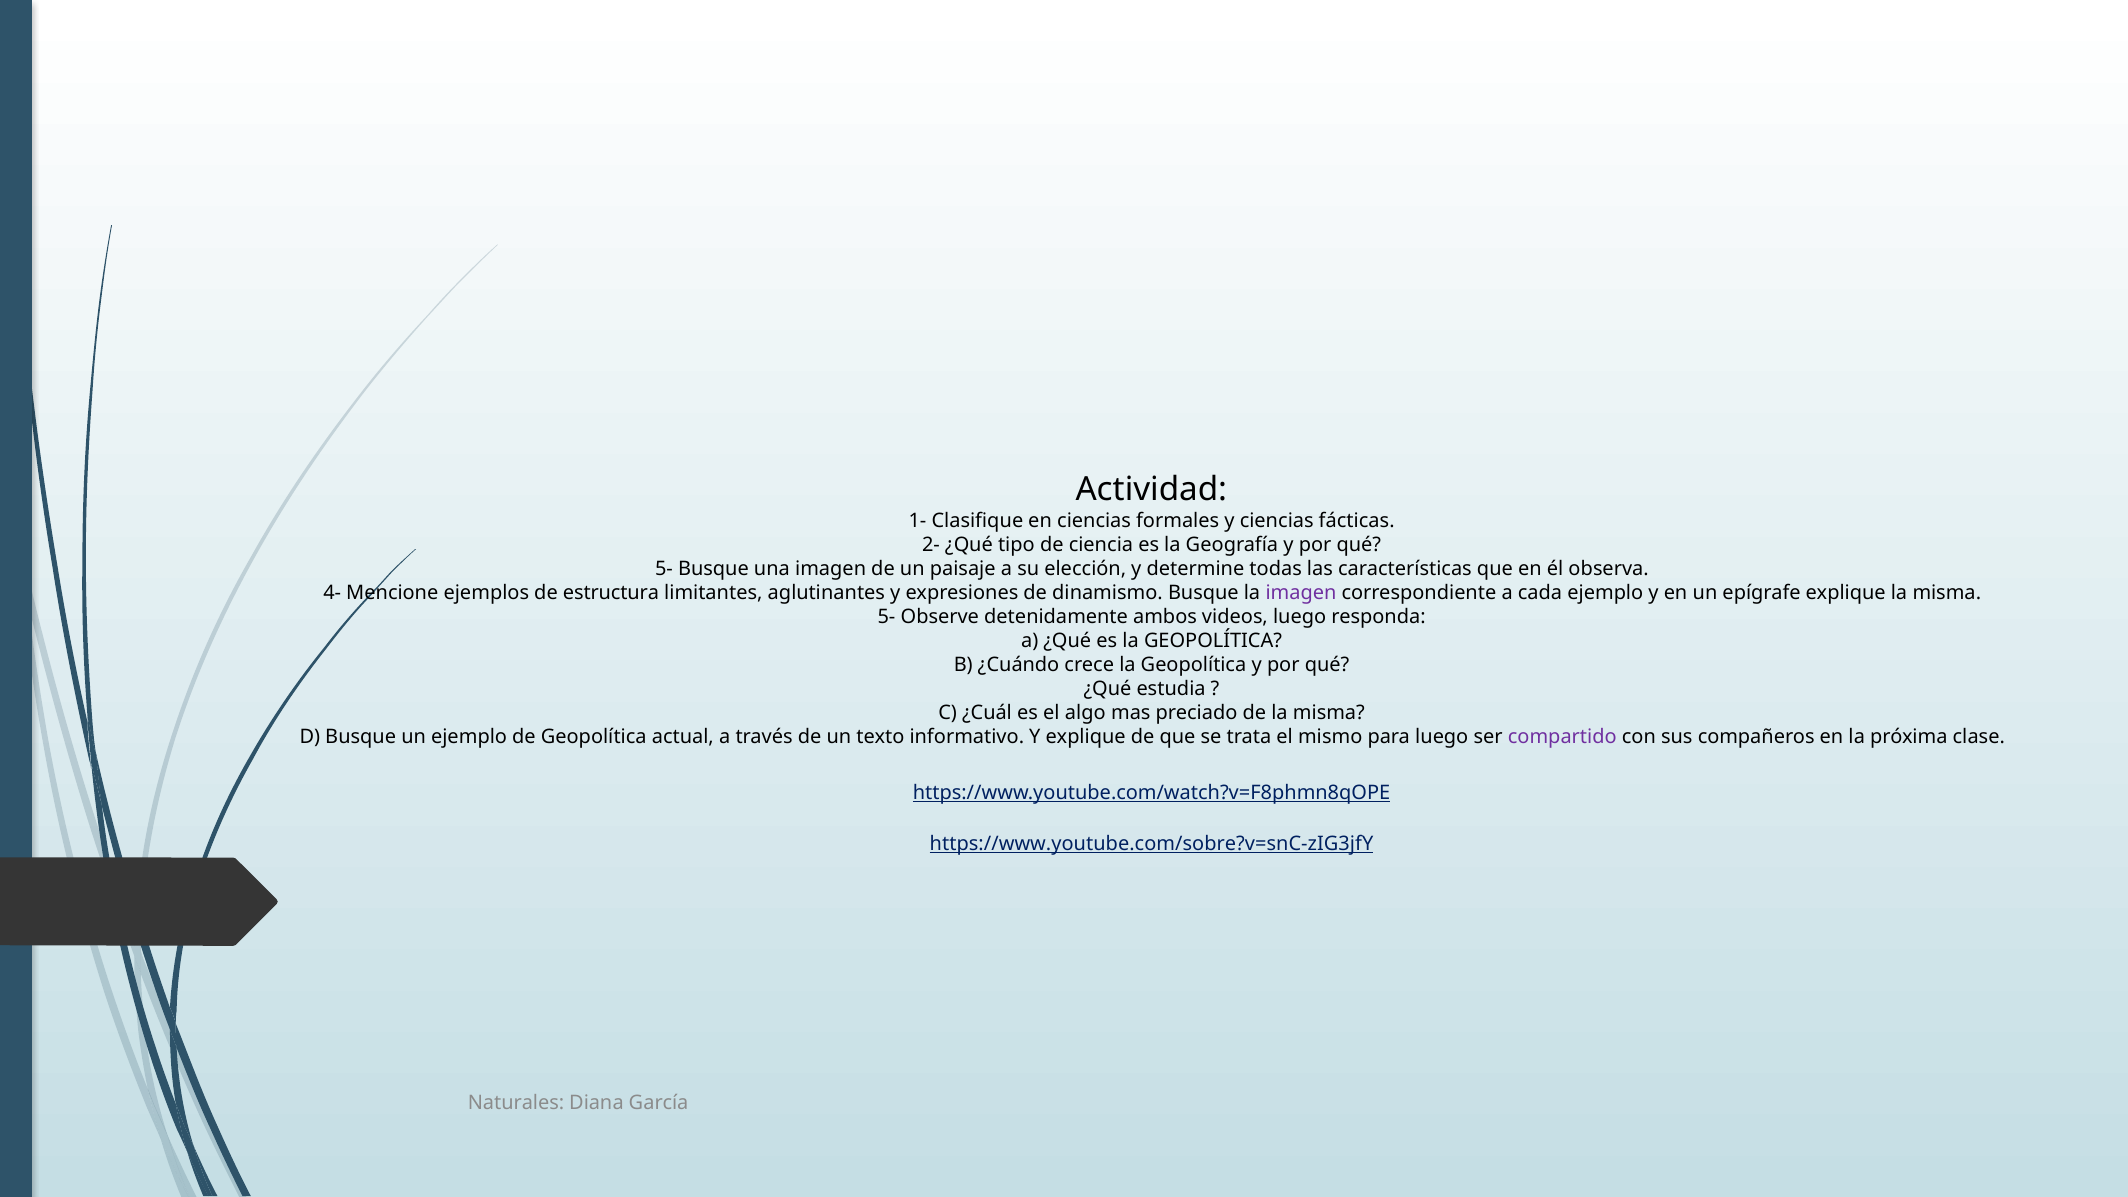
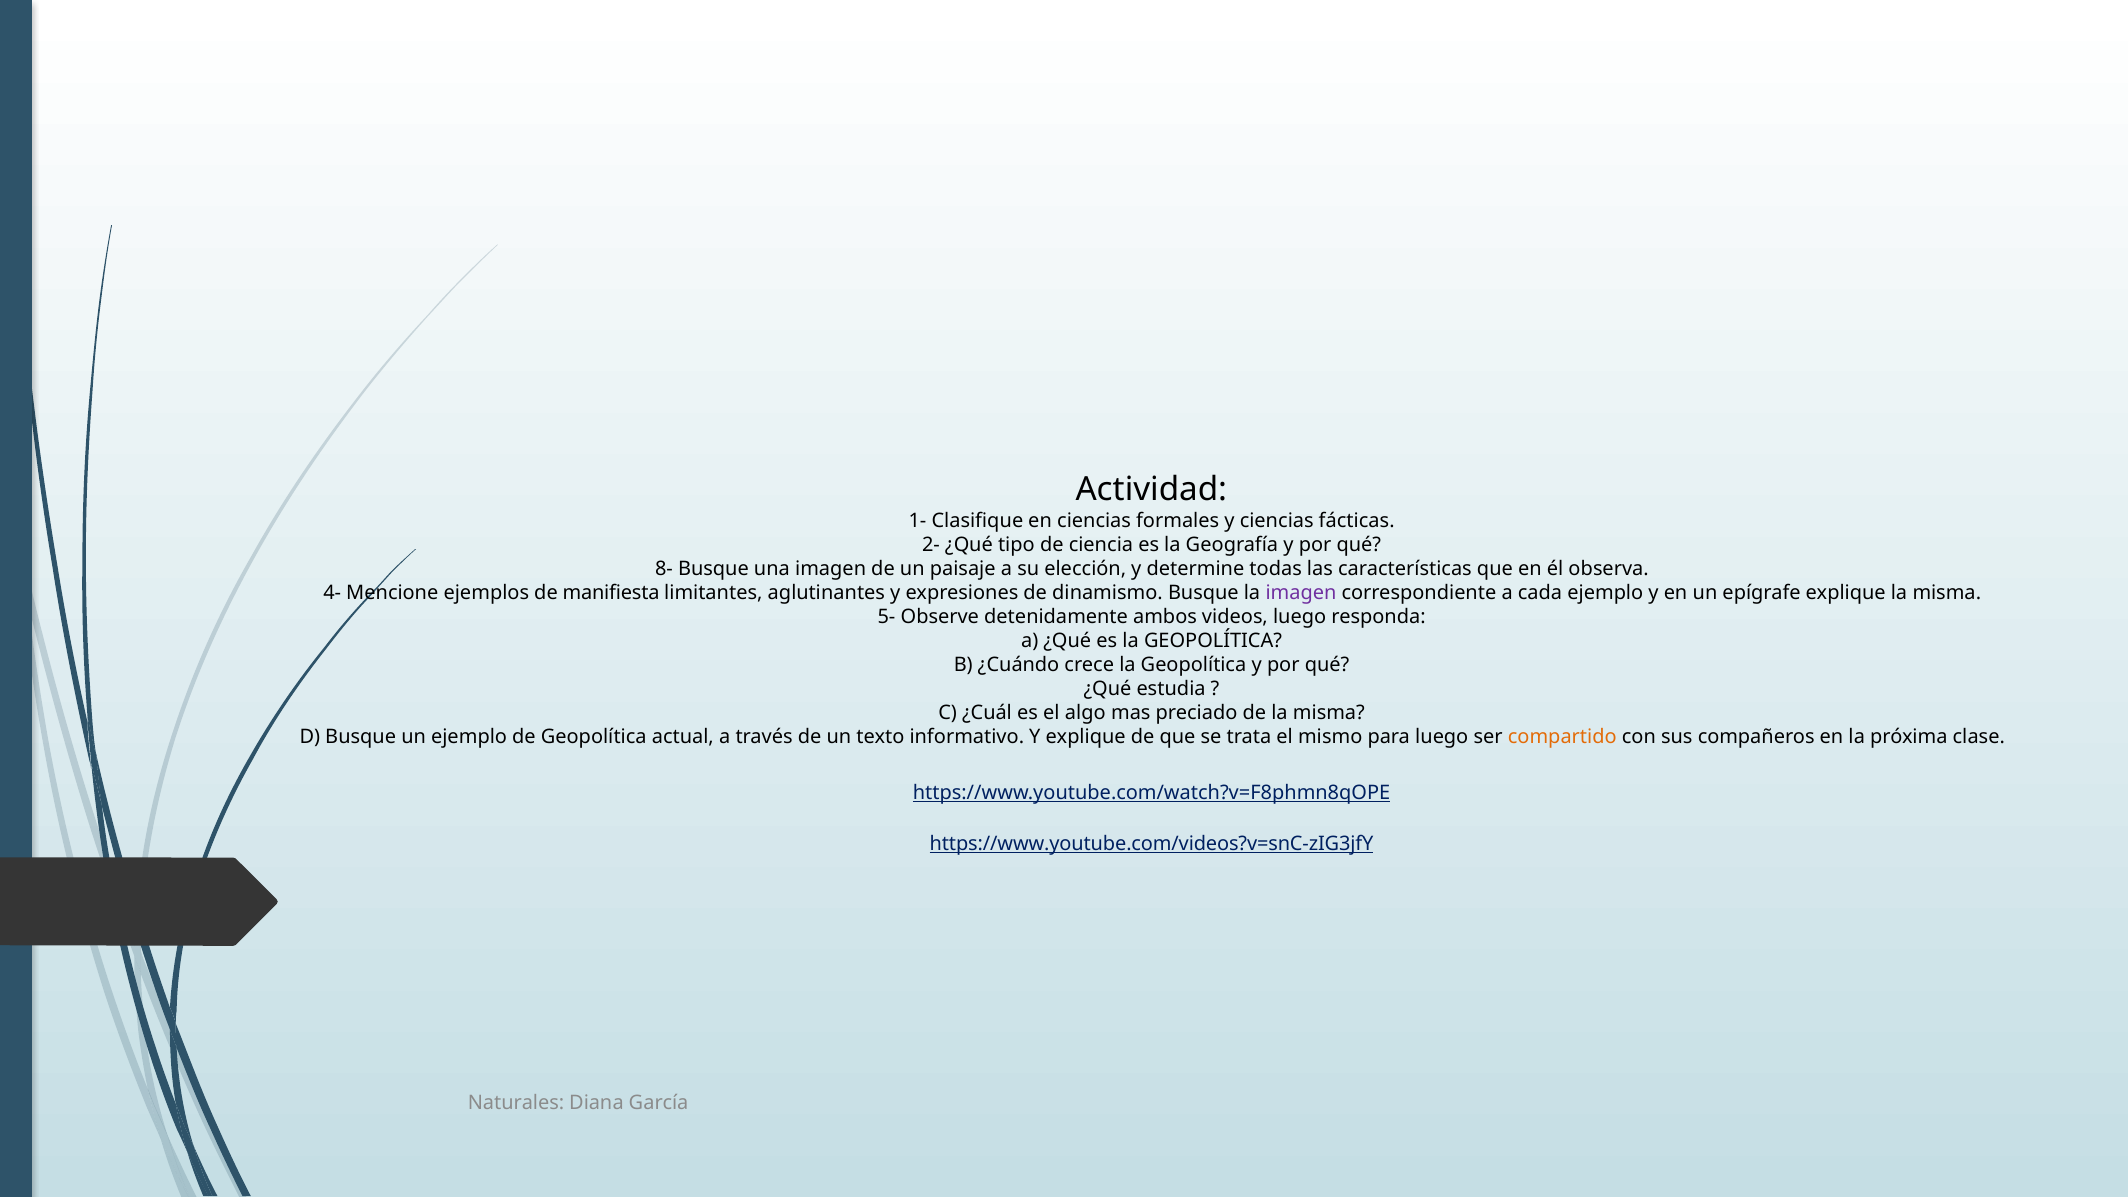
5-: 5- -> 8- (664, 568)
estructura: estructura -> manifiesta (611, 592)
compartido colour: purple -> orange (1562, 736)
https://www.youtube.com/sobre?v=snC-zIG3jfY: https://www.youtube.com/sobre?v=snC-zIG3jfY -> https://www.youtube.com/videos?v=snC-zIG3jfY (1152, 844)
